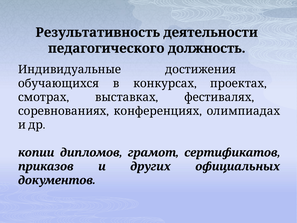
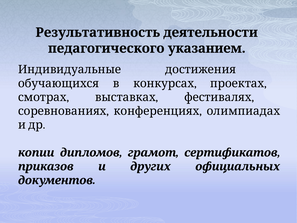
должность: должность -> указанием (207, 48)
